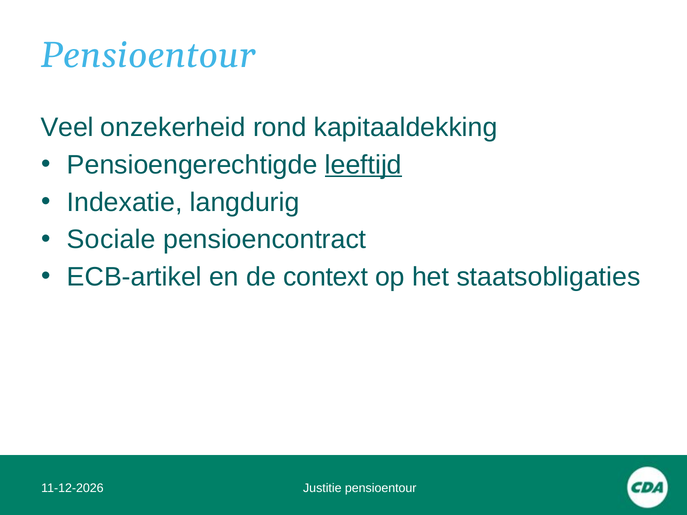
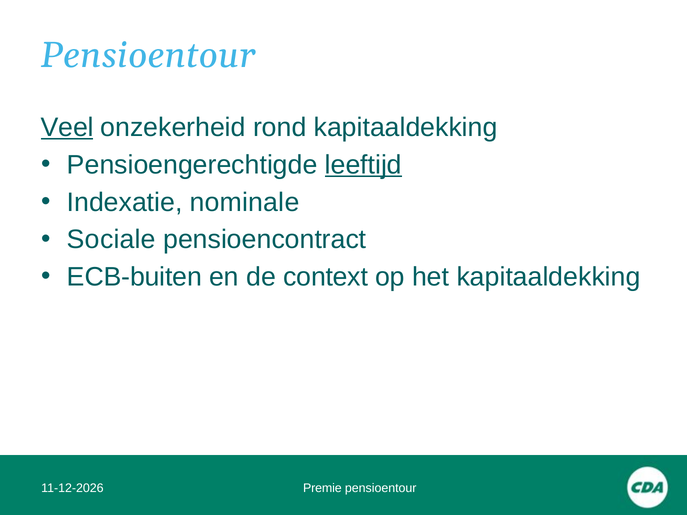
Veel underline: none -> present (67, 127)
langdurig: langdurig -> nominale (245, 202)
ECB-artikel: ECB-artikel -> ECB-buiten (134, 277)
het staatsobligaties: staatsobligaties -> kapitaaldekking (549, 277)
Justitie: Justitie -> Premie (322, 489)
